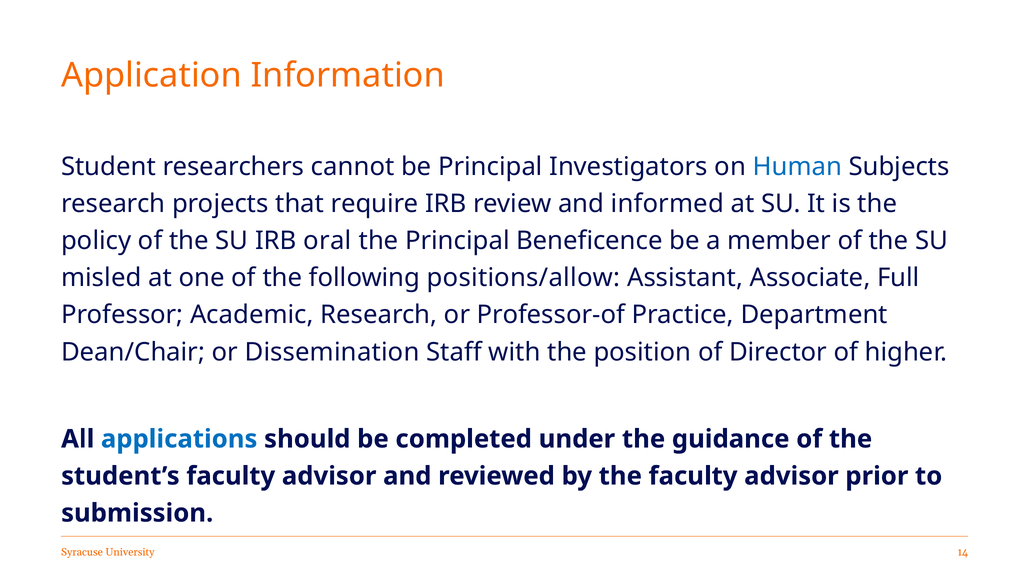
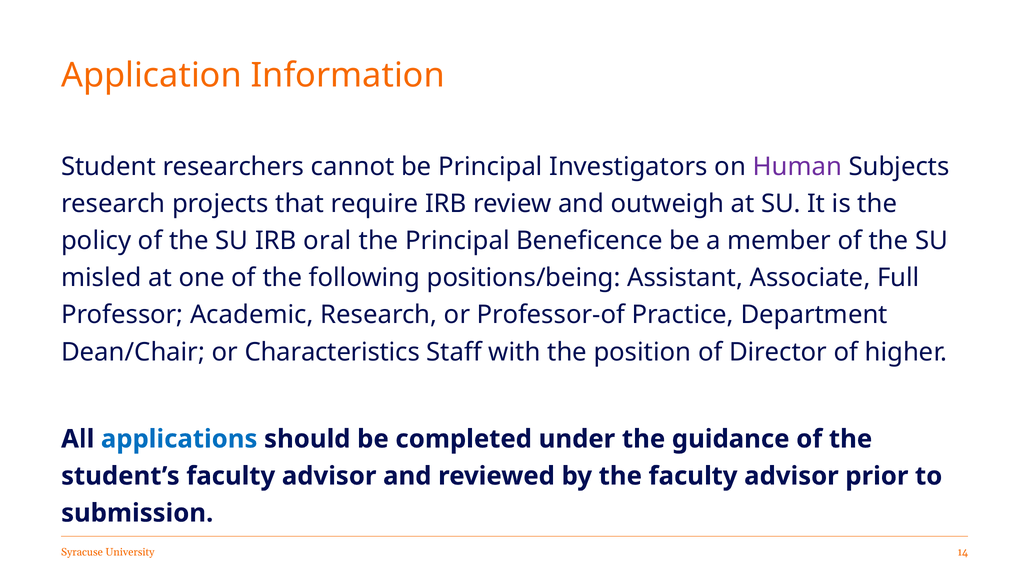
Human colour: blue -> purple (797, 167)
informed: informed -> outweigh (668, 204)
positions/allow: positions/allow -> positions/being (524, 278)
Dissemination: Dissemination -> Characteristics (332, 352)
